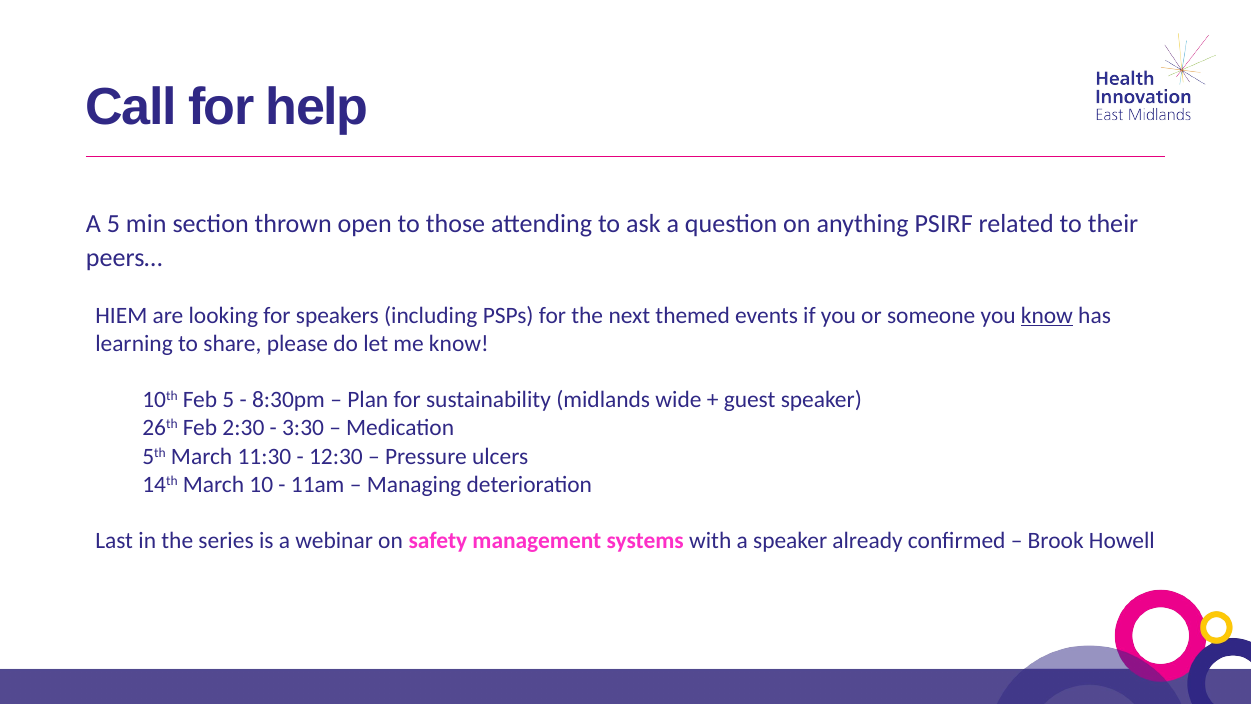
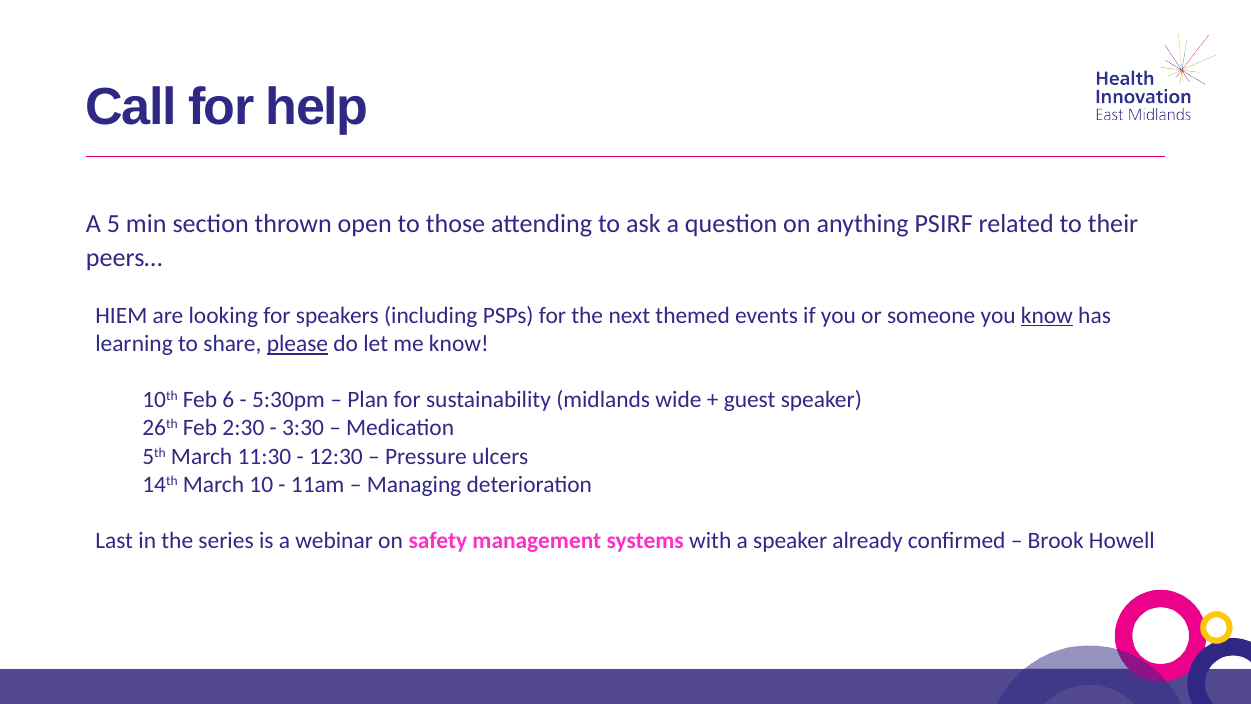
please underline: none -> present (297, 344)
Feb 5: 5 -> 6 (228, 400)
8:30pm: 8:30pm -> 5:30pm (289, 400)
